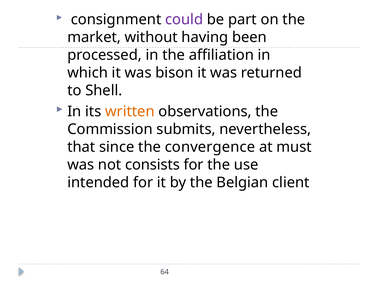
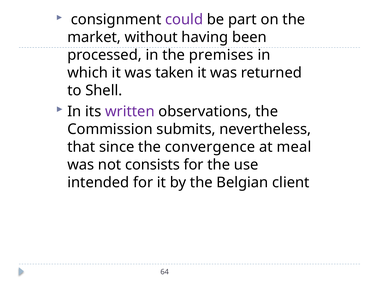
affiliation: affiliation -> premises (221, 55)
bison: bison -> taken (174, 73)
written colour: orange -> purple (130, 111)
must: must -> meal (294, 147)
